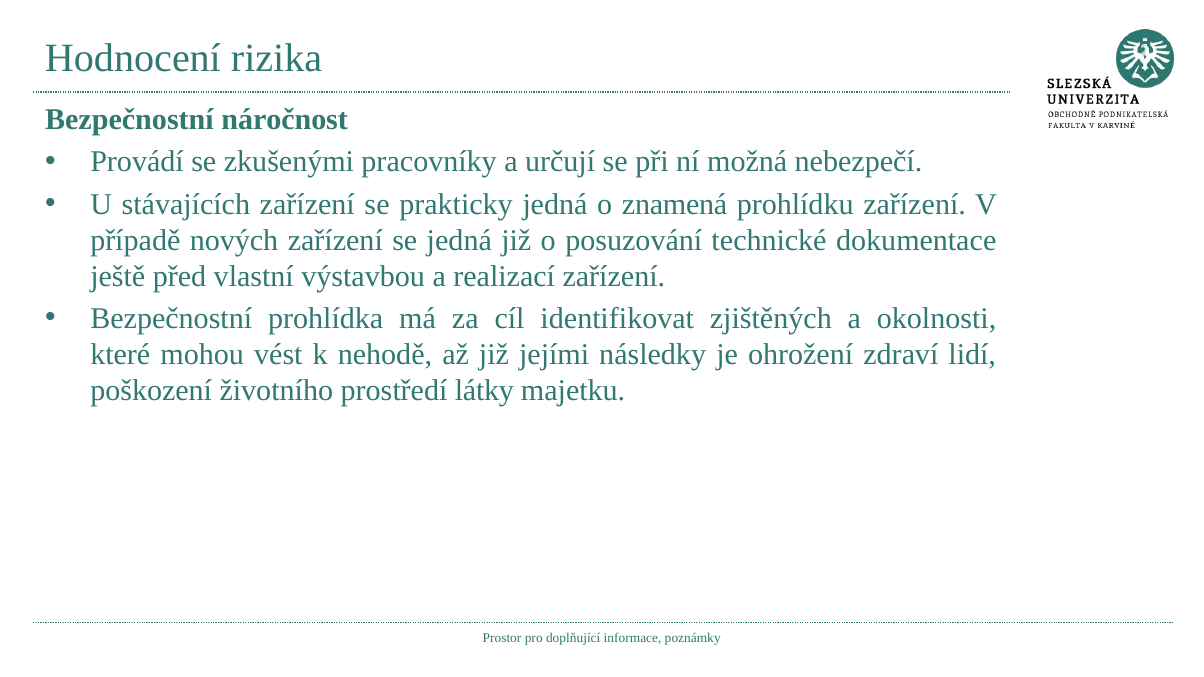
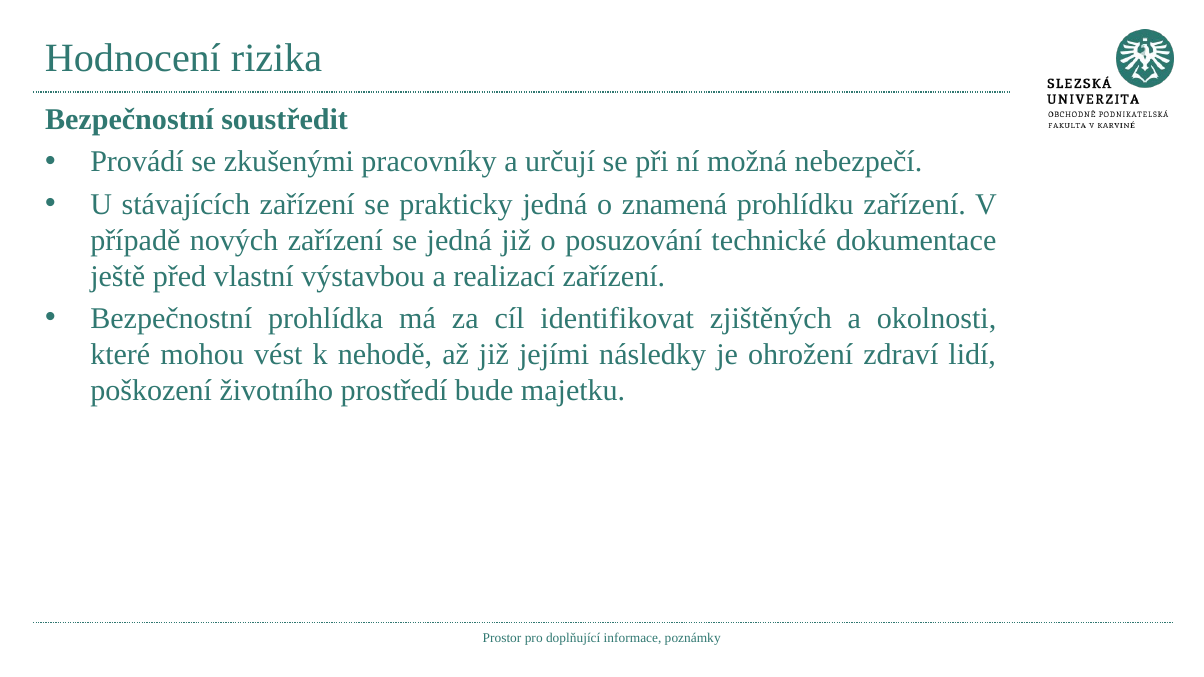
náročnost: náročnost -> soustředit (285, 120)
látky: látky -> bude (484, 391)
